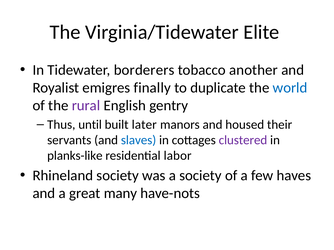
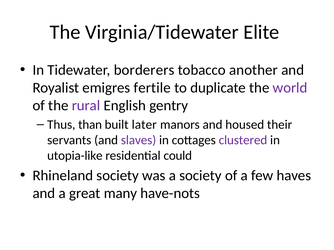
finally: finally -> fertile (152, 88)
world colour: blue -> purple (290, 88)
until: until -> than (90, 125)
slaves colour: blue -> purple (139, 140)
planks-like: planks-like -> utopia-like (75, 156)
labor: labor -> could (178, 156)
